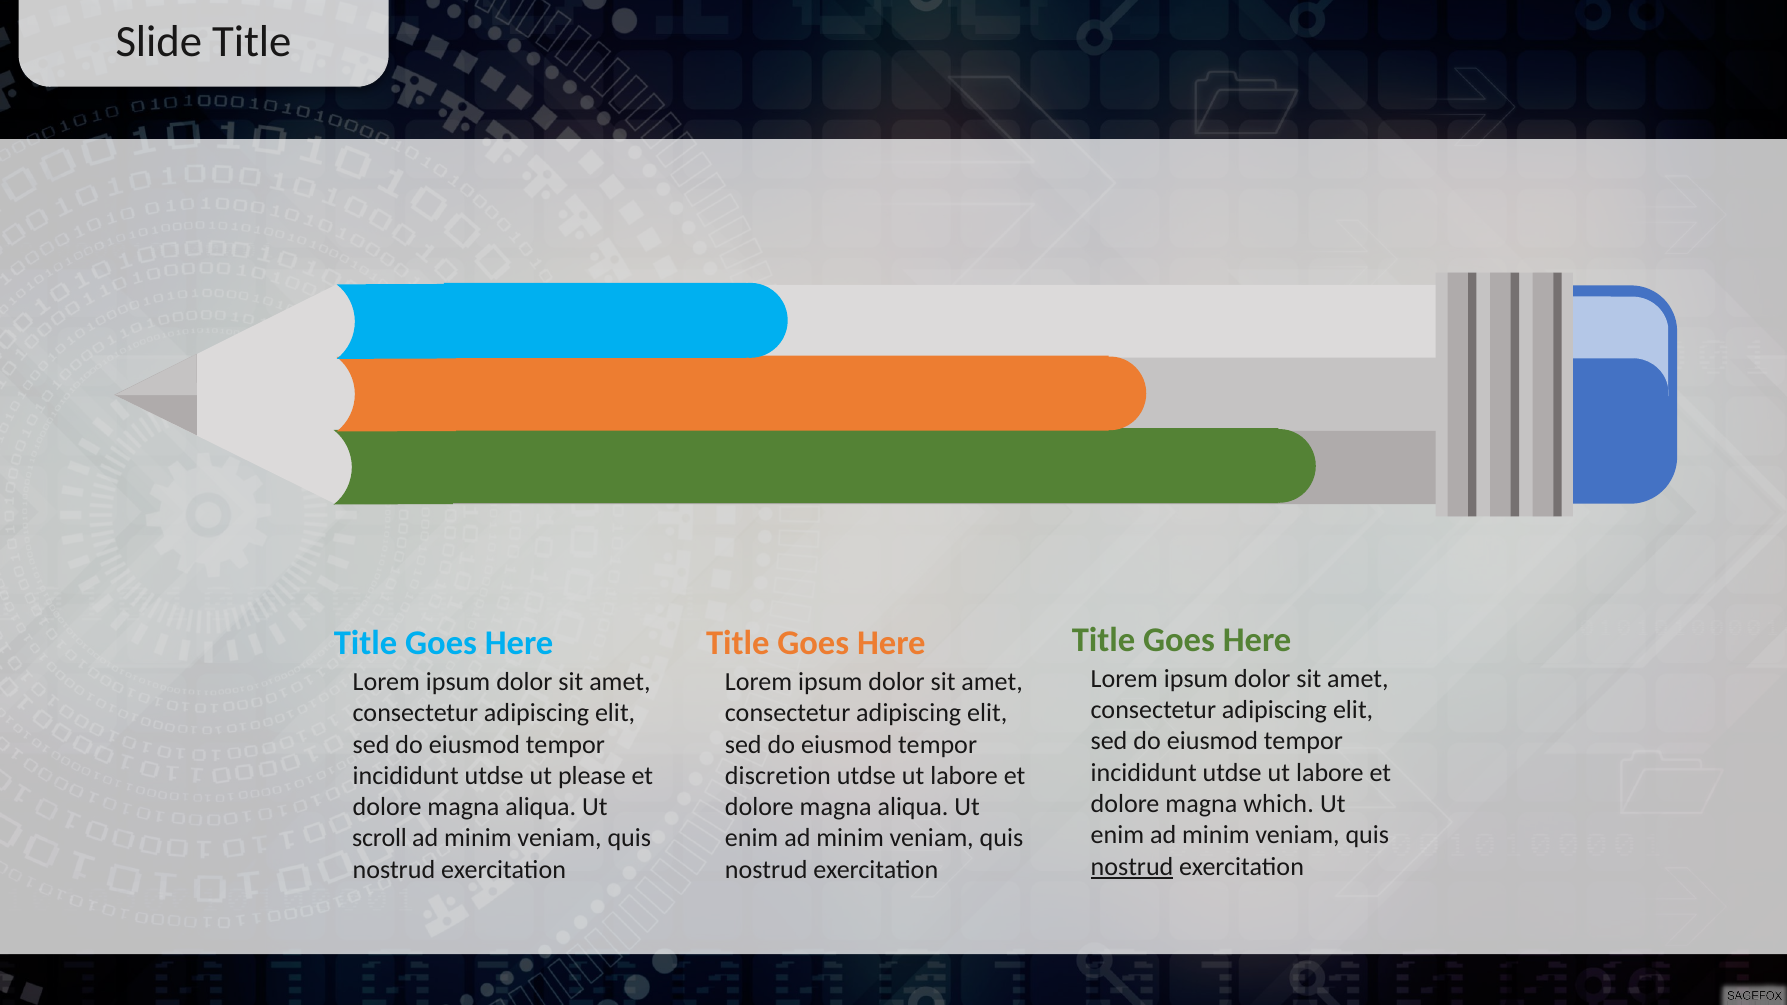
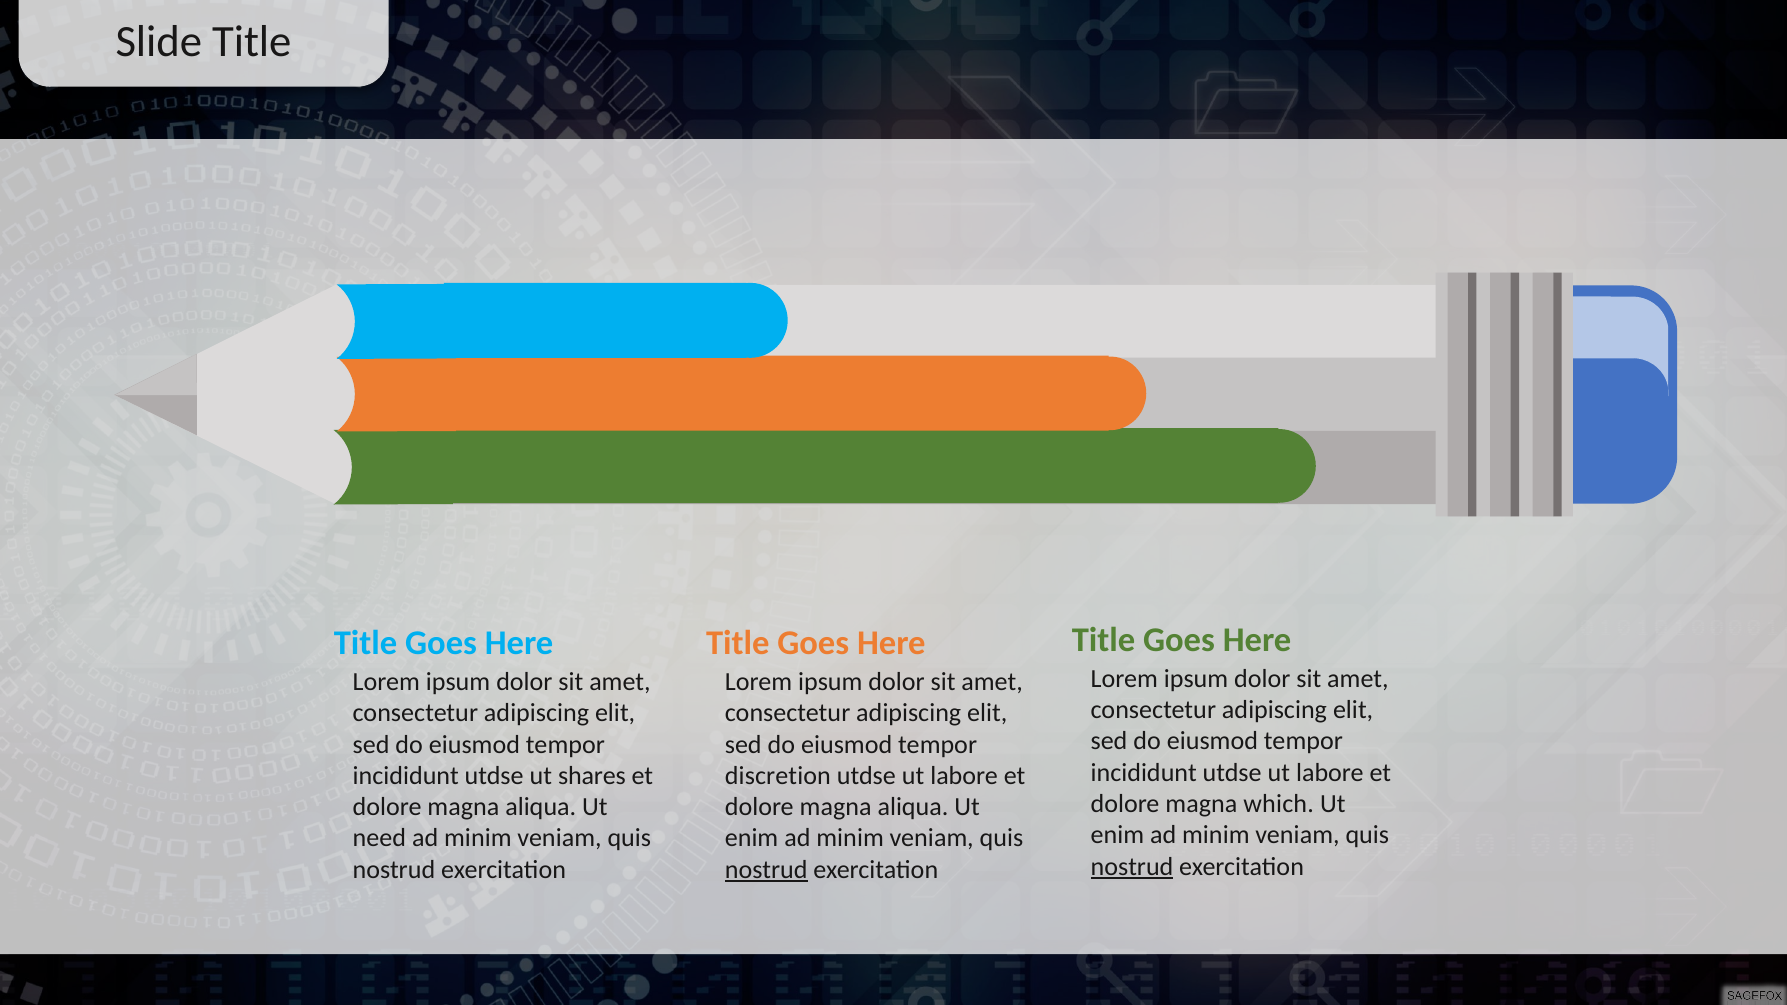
please: please -> shares (592, 776)
scroll: scroll -> need (379, 838)
nostrud underline: none -> present (766, 870)
